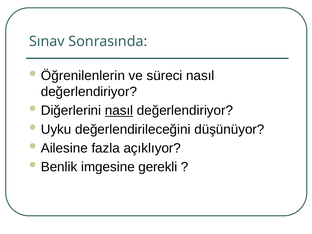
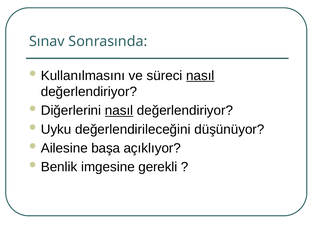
Öğrenilenlerin: Öğrenilenlerin -> Kullanılmasını (83, 76)
nasıl underline: none -> present (200, 76)
fazla: fazla -> başa (106, 148)
